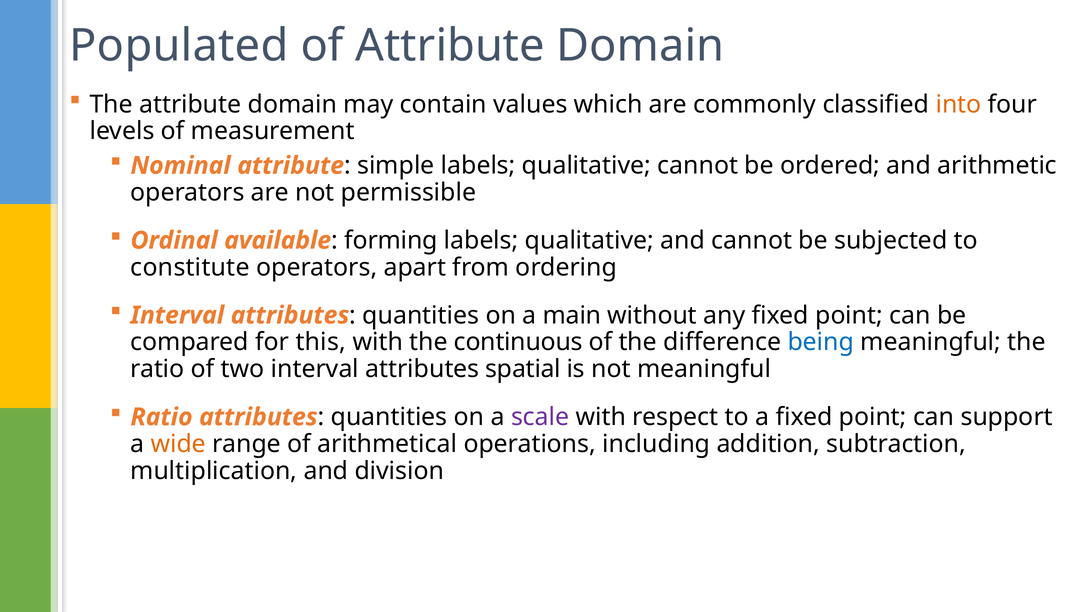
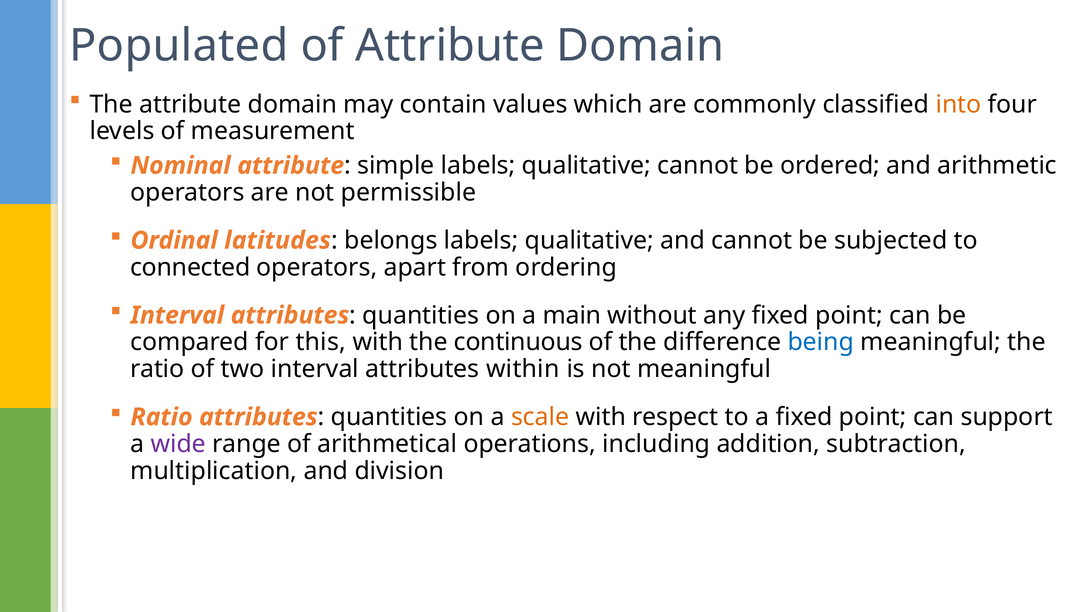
available: available -> latitudes (278, 240)
forming: forming -> belongs (391, 240)
constitute: constitute -> connected (190, 267)
spatial: spatial -> within (523, 369)
scale colour: purple -> orange (540, 417)
wide colour: orange -> purple (178, 444)
